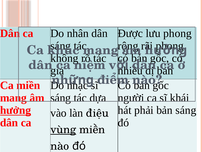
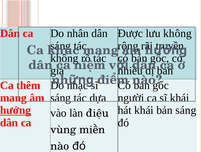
lưu phong: phong -> không (177, 33)
phong: phong -> truyền (170, 46)
Ca miền: miền -> thêm (28, 85)
hát phải: phải -> khái (144, 110)
vùng underline: present -> none (63, 129)
